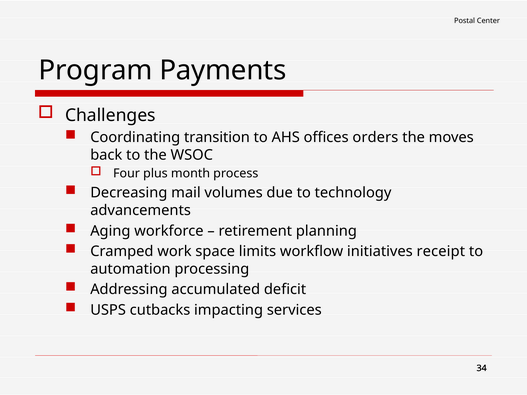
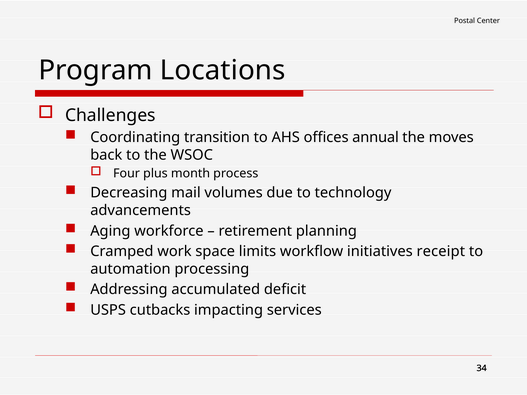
Payments: Payments -> Locations (223, 70)
orders: orders -> annual (376, 137)
